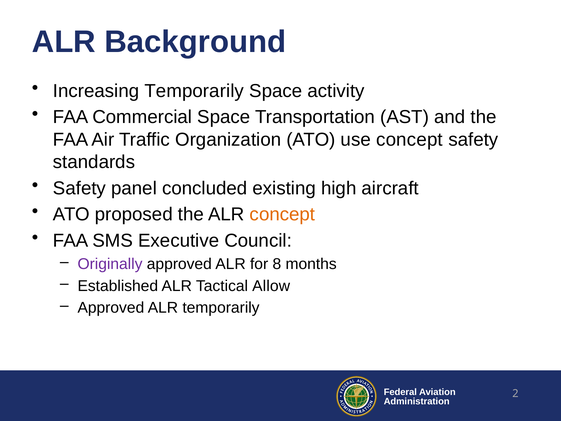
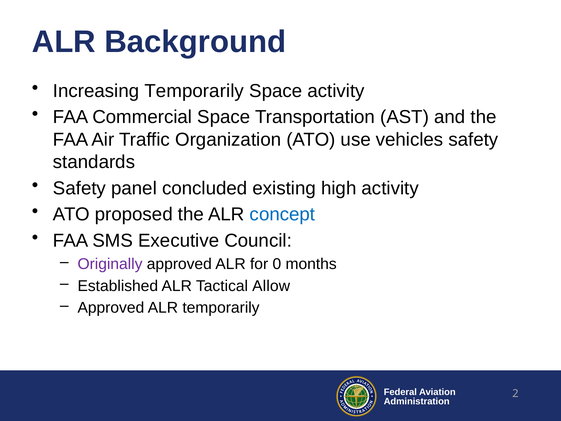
use concept: concept -> vehicles (410, 140)
high aircraft: aircraft -> activity (390, 188)
concept colour: orange -> blue (282, 214)
8: 8 -> 0 (277, 264)
